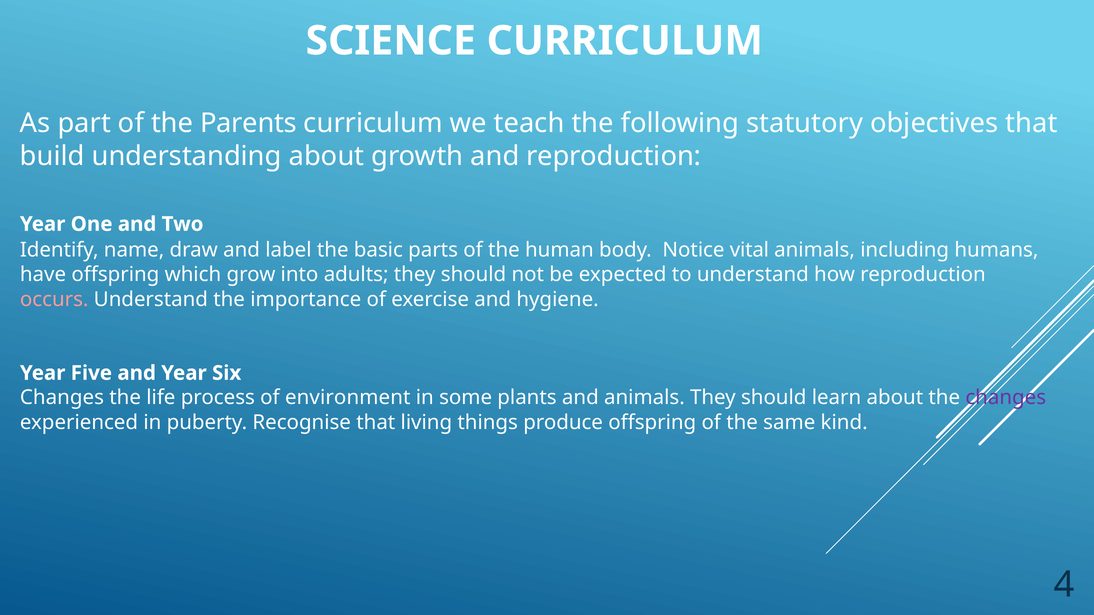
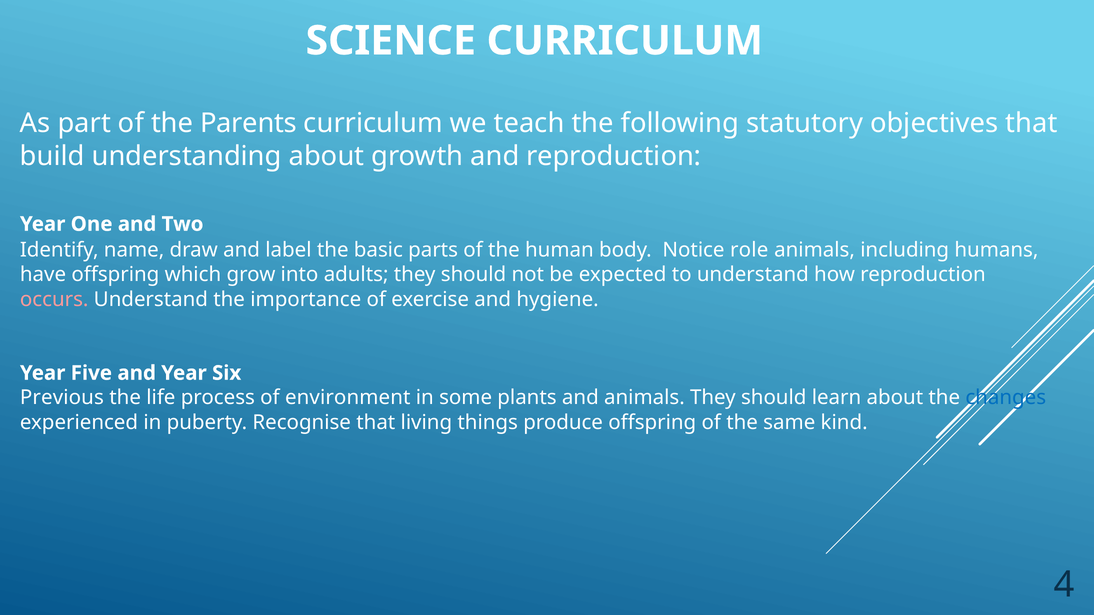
vital: vital -> role (749, 250)
Changes: Changes -> Previous (62, 398)
changes colour: purple -> blue (1006, 398)
